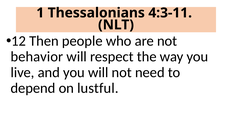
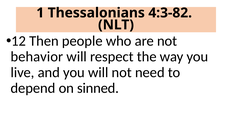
4:3-11: 4:3-11 -> 4:3-82 (170, 13)
lustful: lustful -> sinned (98, 88)
